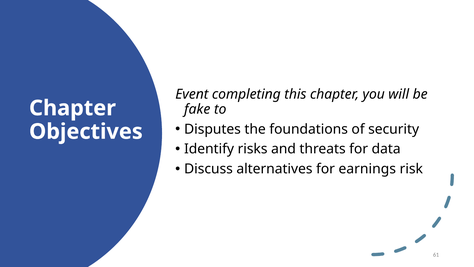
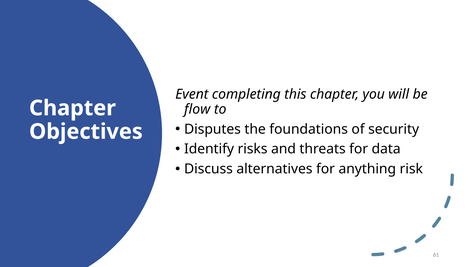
fake: fake -> flow (197, 109)
earnings: earnings -> anything (367, 169)
